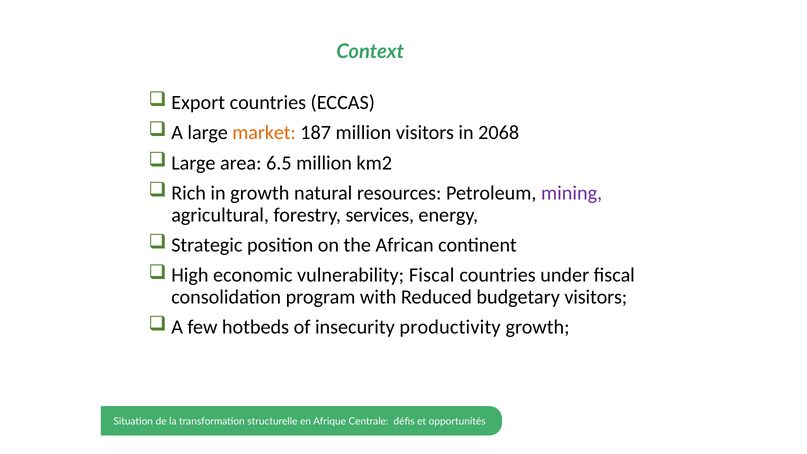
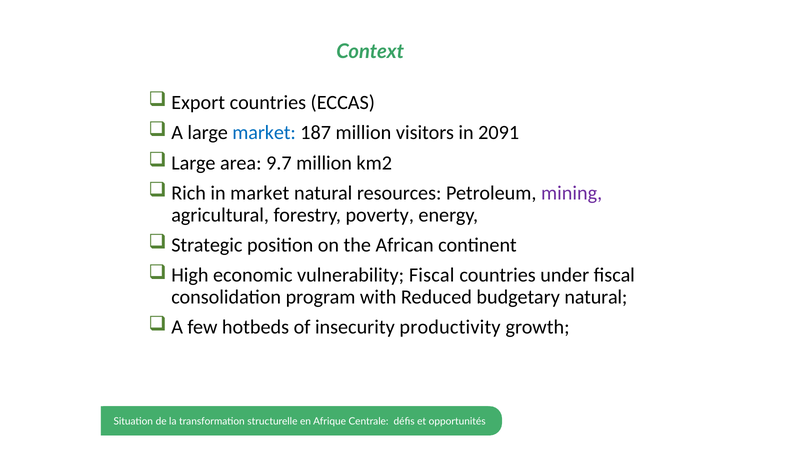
market colour: orange -> blue (264, 133)
2068: 2068 -> 2091 (499, 133)
6.5: 6.5 -> 9.7 (279, 163)
in growth: growth -> market (260, 193)
services: services -> poverty (380, 215)
budgetary visitors: visitors -> natural (596, 297)
